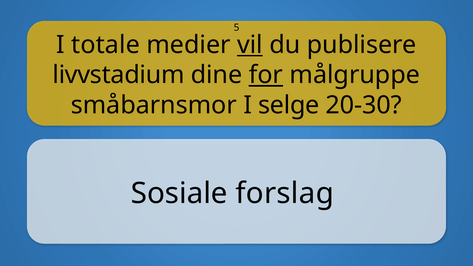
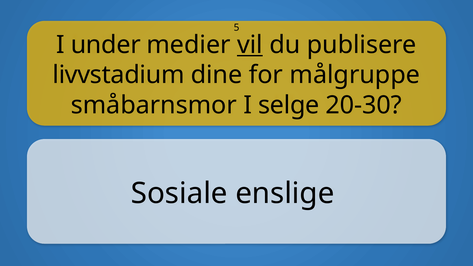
totale: totale -> under (106, 45)
for underline: present -> none (266, 75)
forslag: forslag -> enslige (285, 193)
